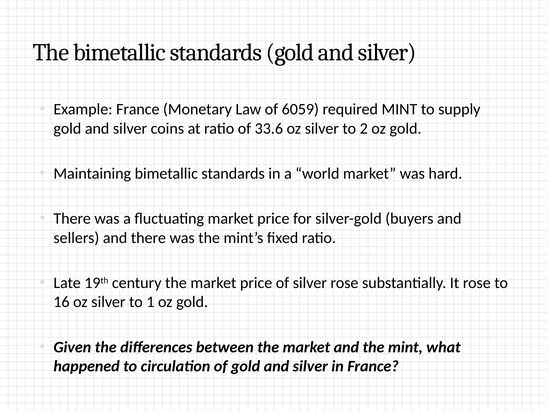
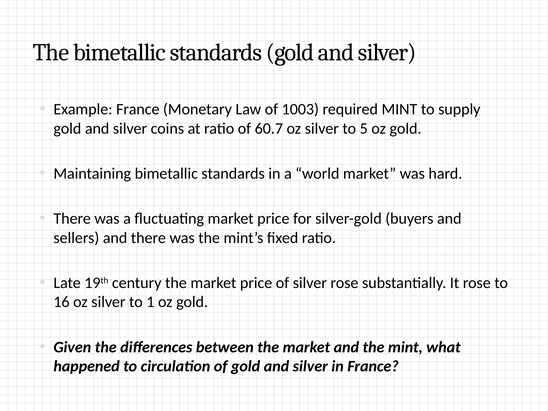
6059: 6059 -> 1003 (300, 109)
33.6: 33.6 -> 60.7 (269, 129)
2: 2 -> 5 (364, 129)
